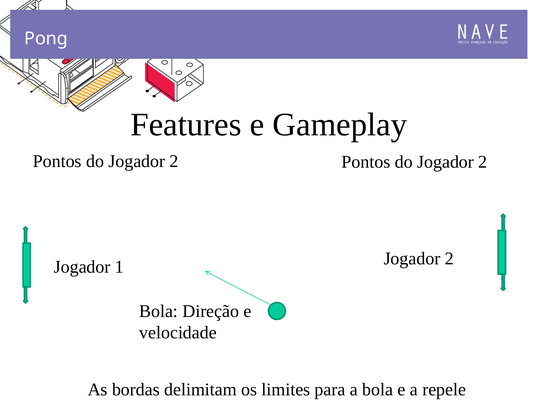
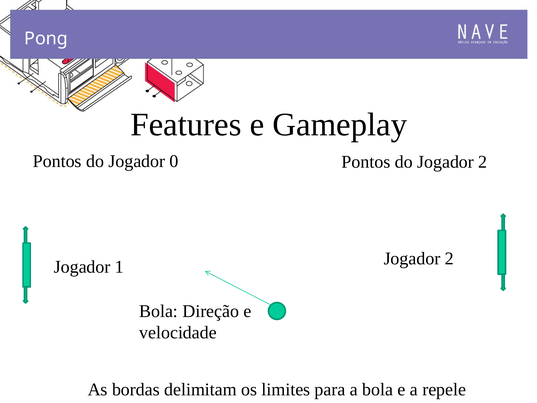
2: 2 -> 0 (174, 161)
